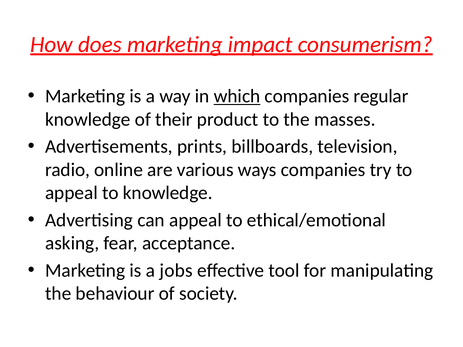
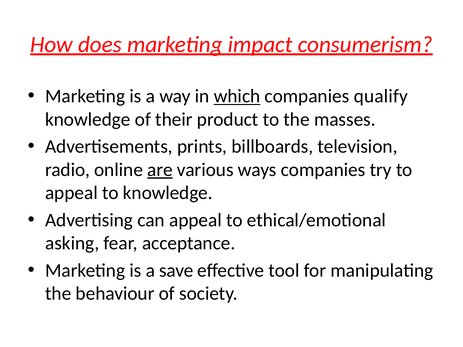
regular: regular -> qualify (381, 96)
are underline: none -> present (160, 170)
jobs: jobs -> save (176, 271)
